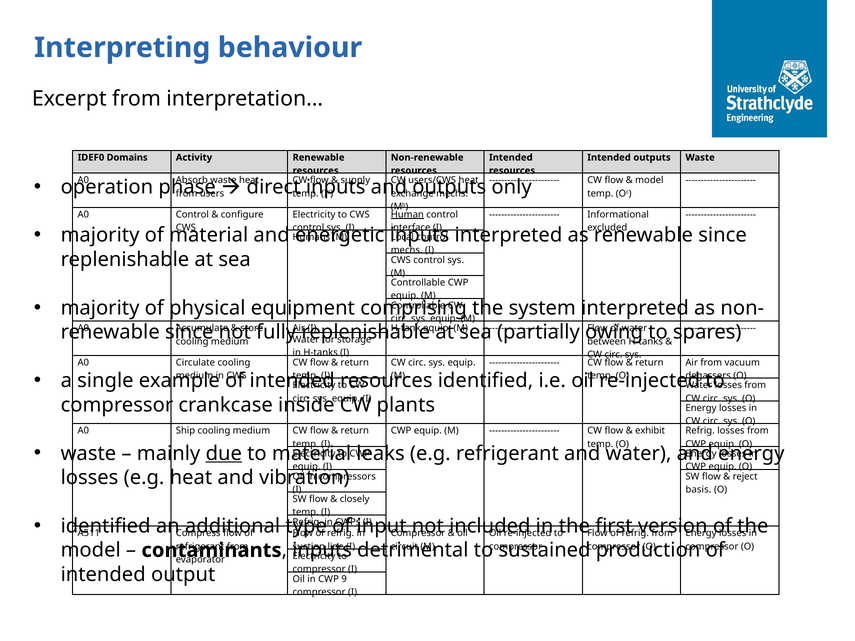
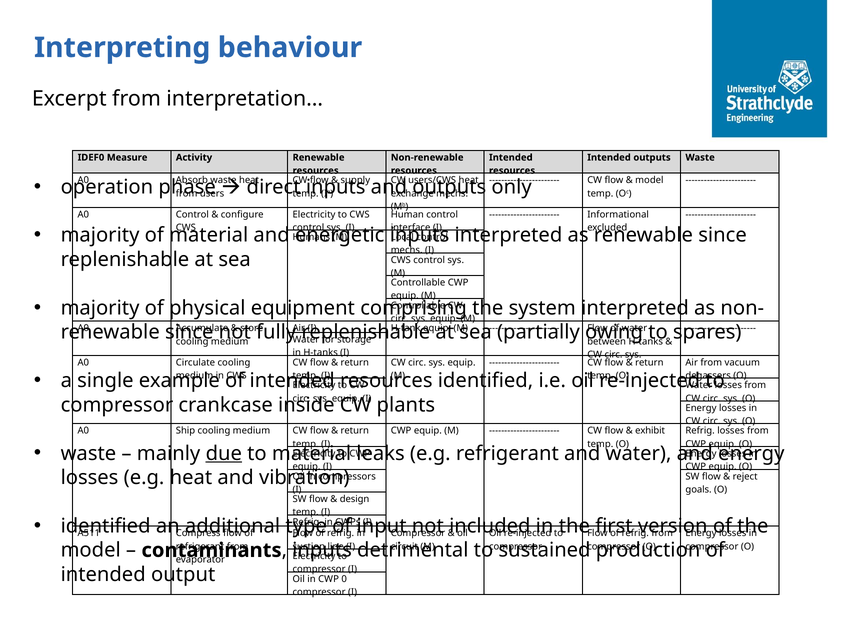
Domains: Domains -> Measure (127, 158)
Human underline: present -> none (407, 214)
basis: basis -> goals (699, 490)
closely: closely -> design (355, 499)
9: 9 -> 0 (344, 579)
